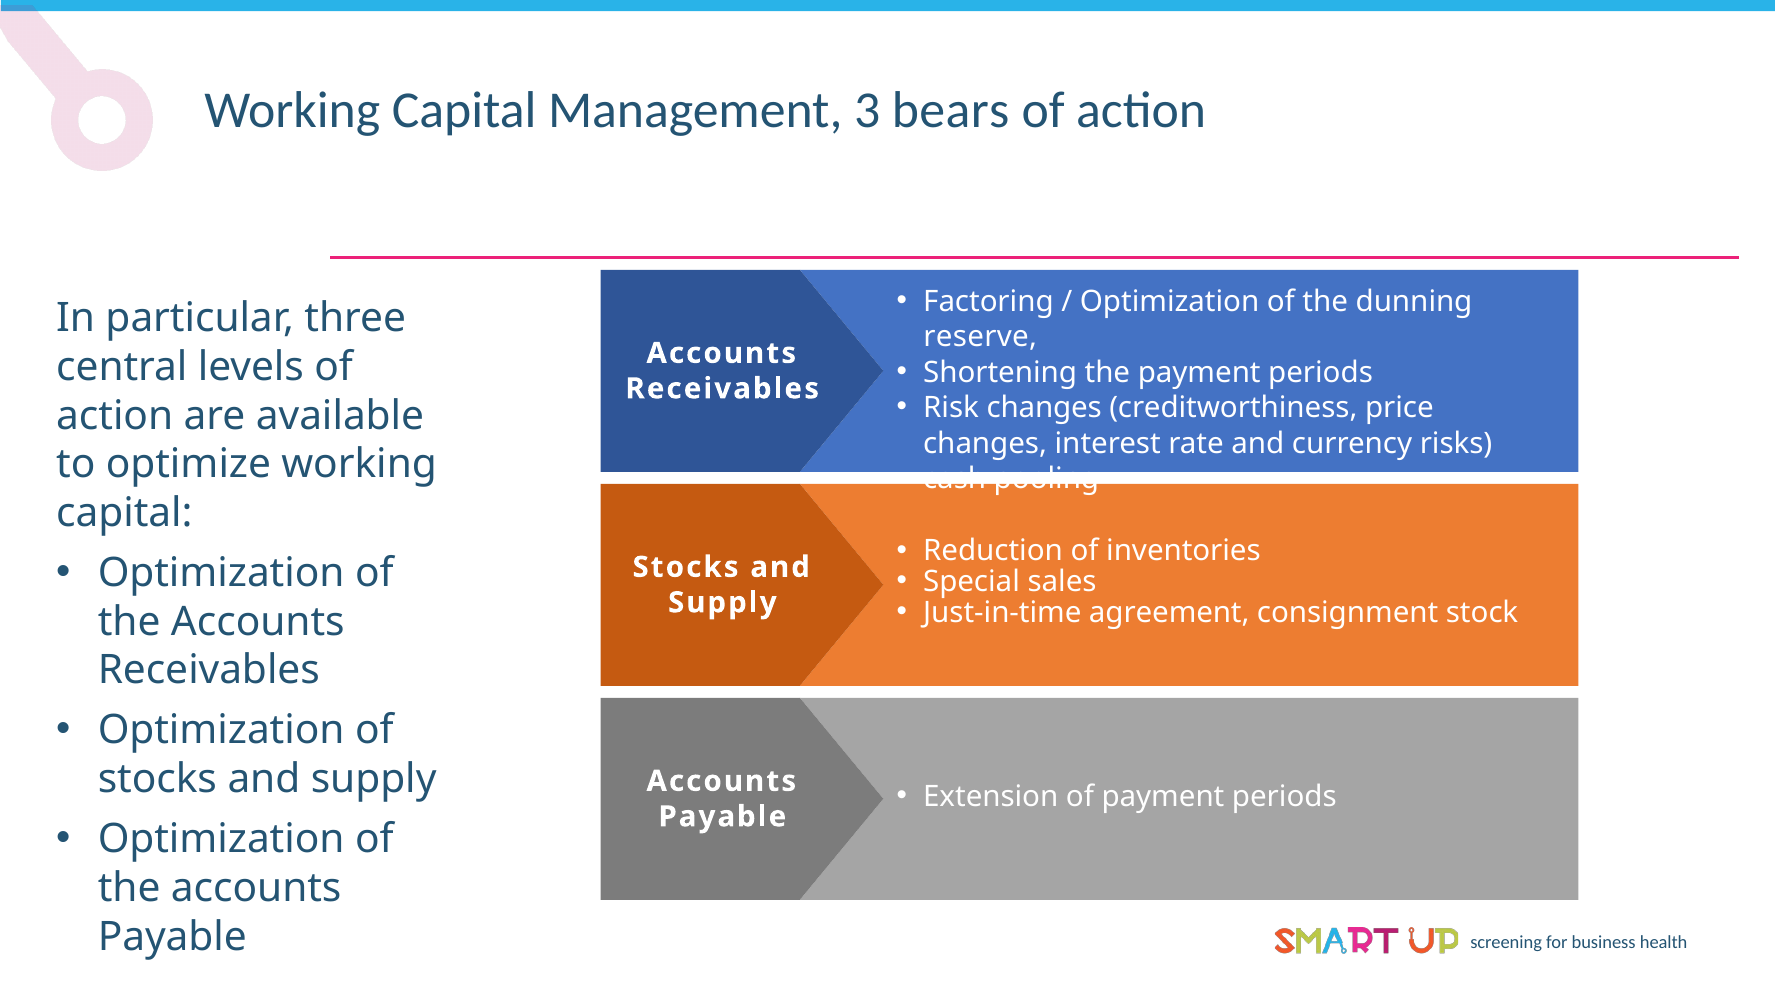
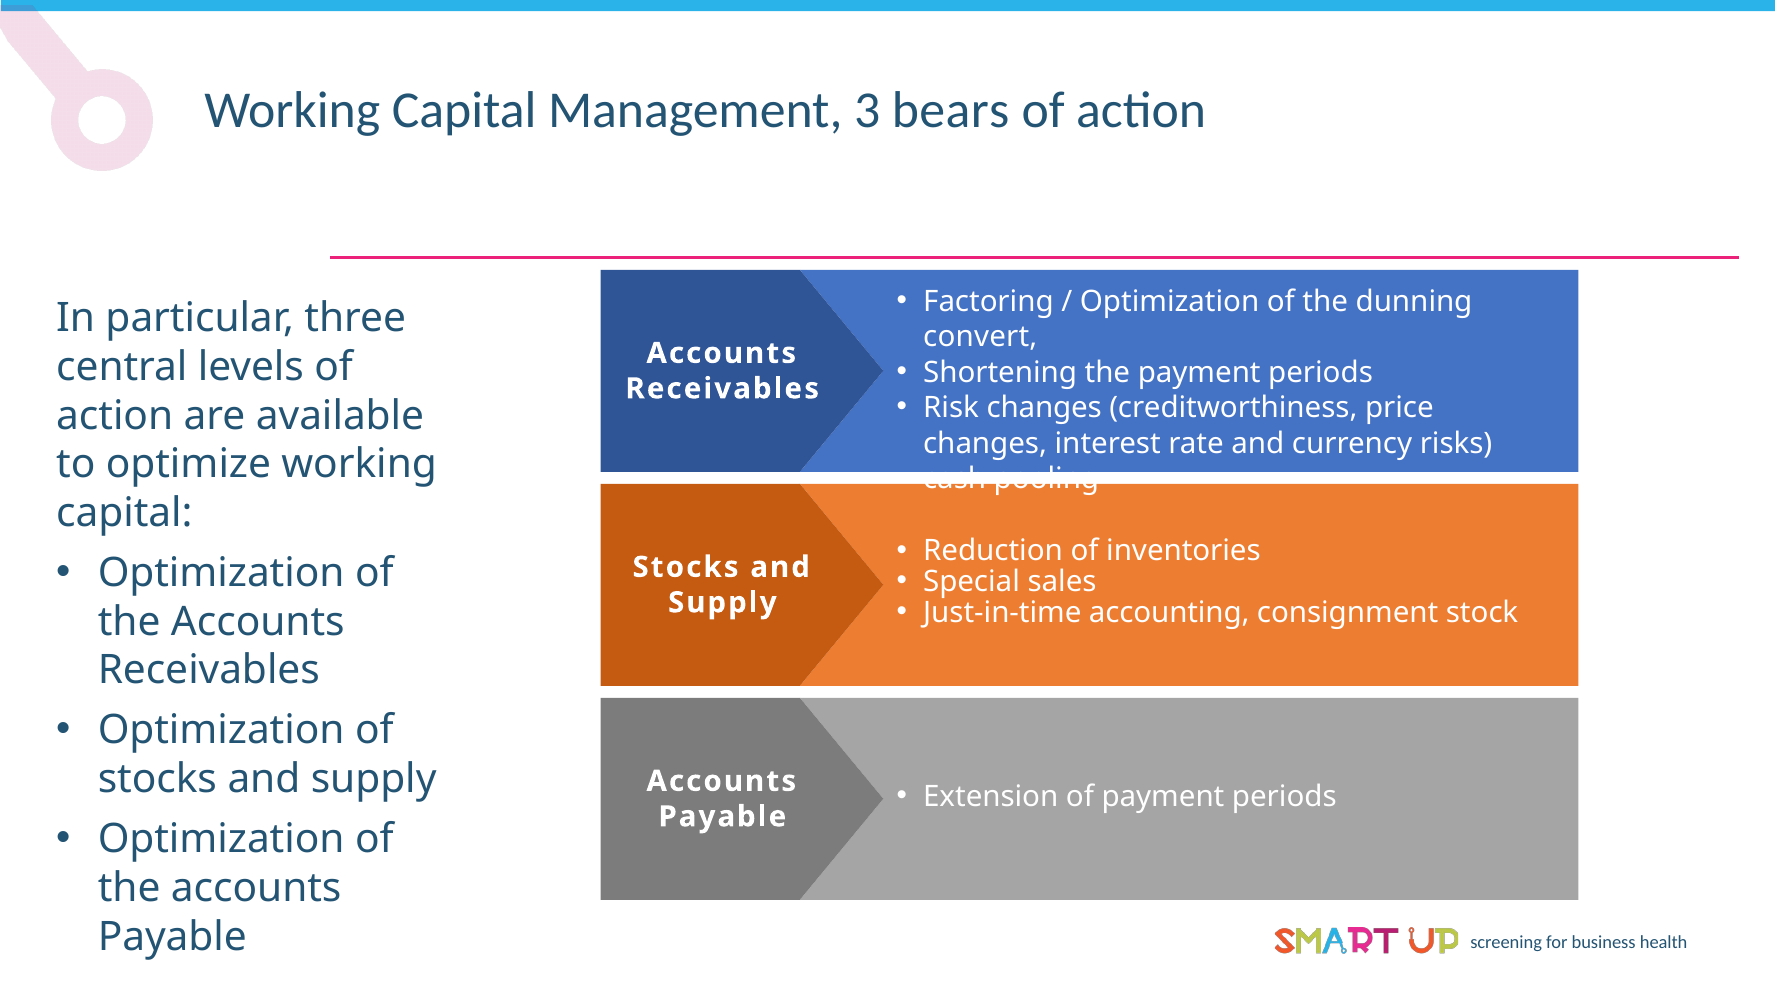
reserve: reserve -> convert (980, 337)
agreement: agreement -> accounting (1169, 613)
